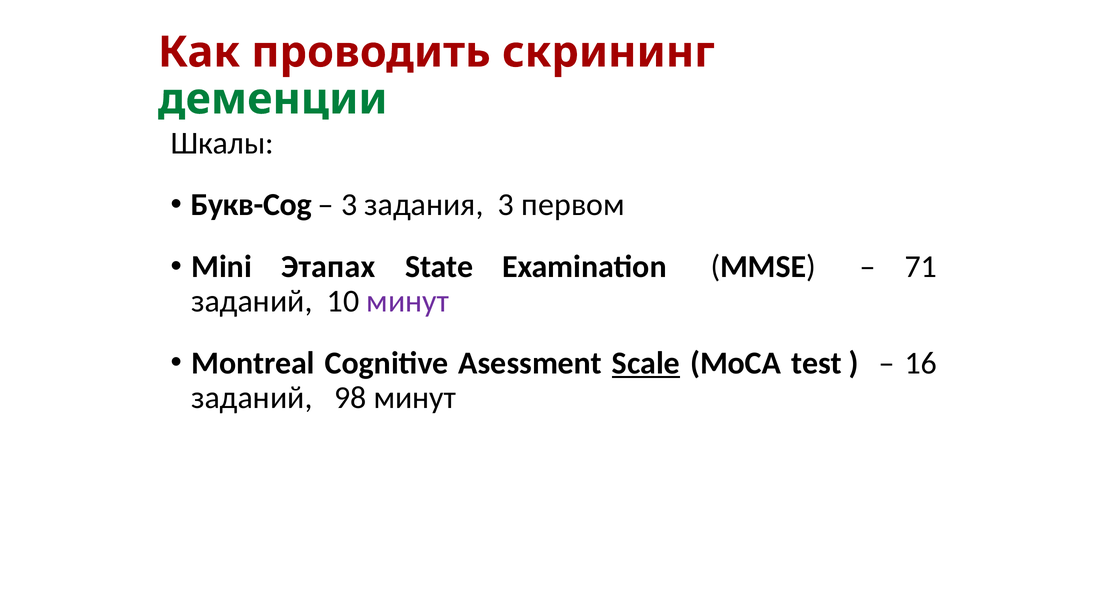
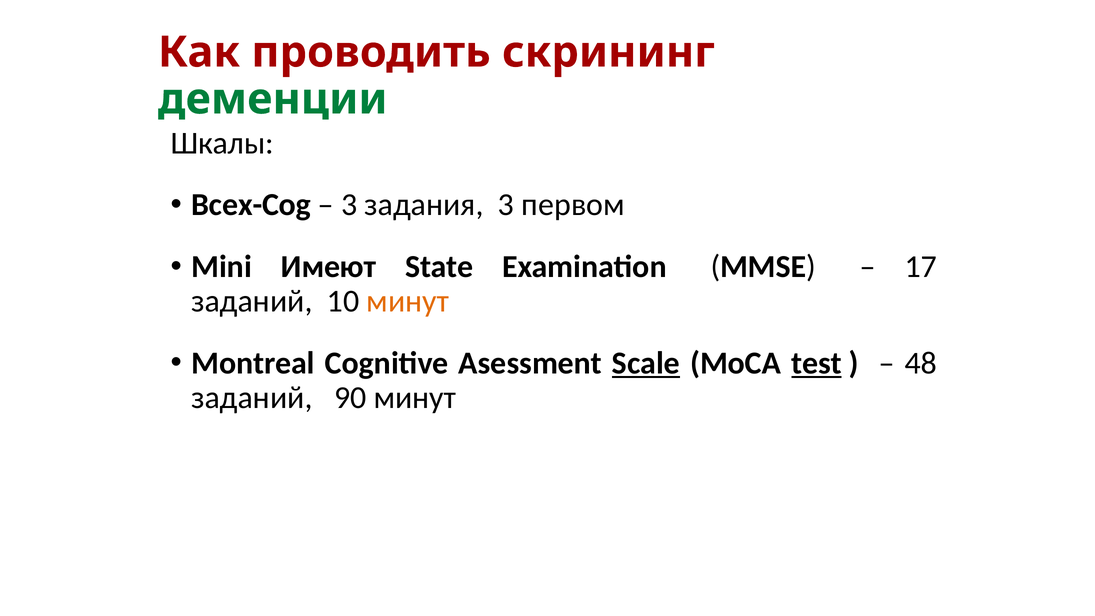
Букв-Cog: Букв-Cog -> Всех-Cog (251, 205)
Этапах: Этапах -> Имеют (329, 267)
71: 71 -> 17 (921, 267)
минут colour: purple -> orange (408, 301)
test underline: none -> present (816, 363)
16: 16 -> 48 (921, 363)
98: 98 -> 90 (350, 398)
